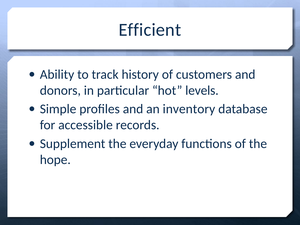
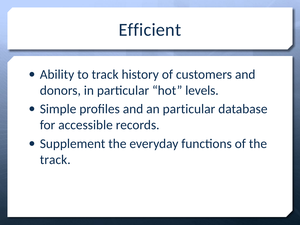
an inventory: inventory -> particular (189, 109)
hope: hope -> track (55, 160)
